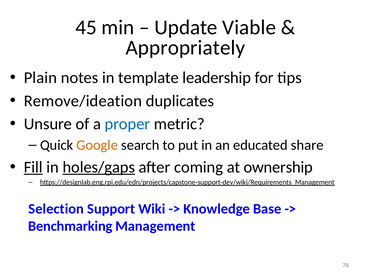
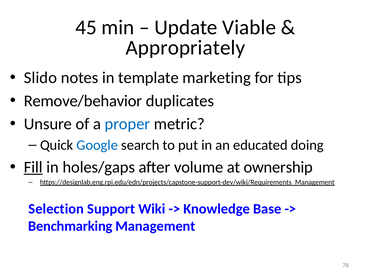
Plain: Plain -> Slido (40, 78)
leadership: leadership -> marketing (217, 78)
Remove/ideation: Remove/ideation -> Remove/behavior (83, 101)
Google colour: orange -> blue (97, 145)
share: share -> doing (307, 145)
holes/gaps underline: present -> none (99, 167)
coming: coming -> volume (199, 167)
